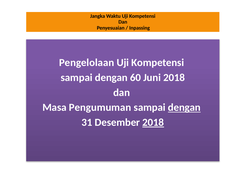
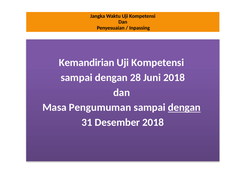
Pengelolaan: Pengelolaan -> Kemandirian (87, 63)
60: 60 -> 28 (135, 78)
2018 underline: present -> none (153, 122)
